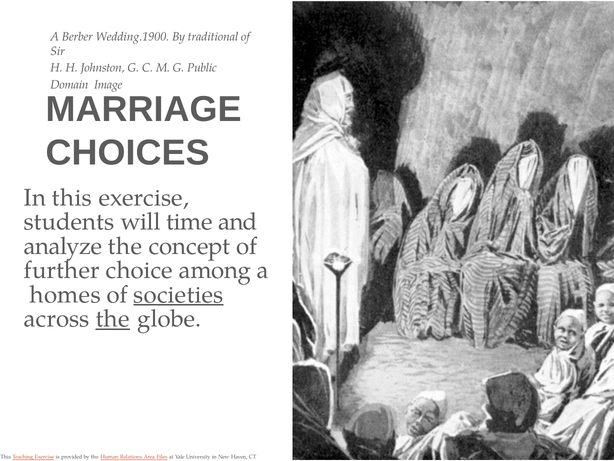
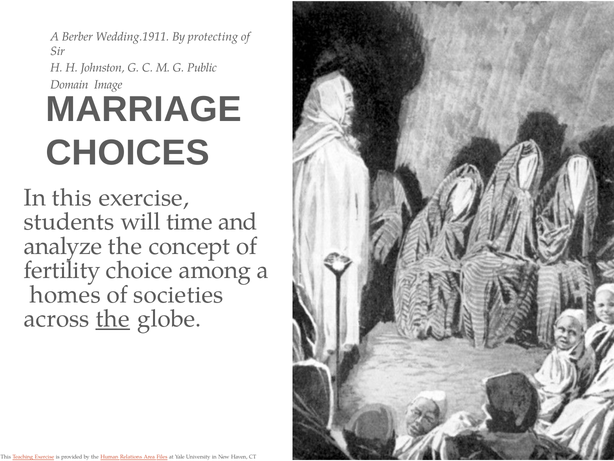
Wedding.1900: Wedding.1900 -> Wedding.1911 (132, 37)
traditional: traditional -> protecting (213, 37)
further: further -> fertility (62, 270)
societies underline: present -> none (178, 294)
